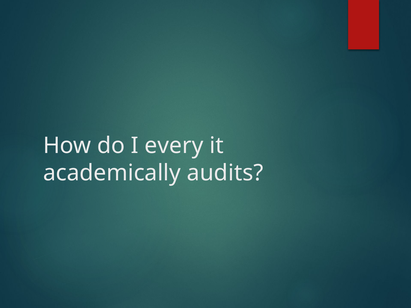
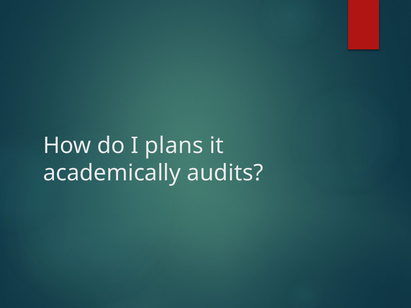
every: every -> plans (174, 146)
